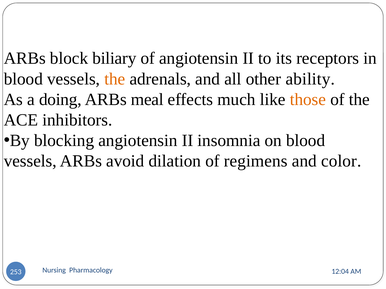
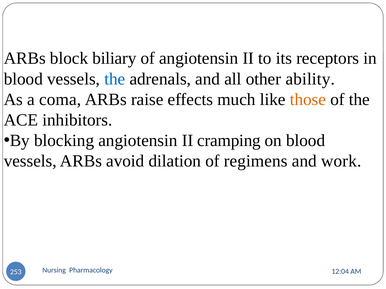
the colour: orange -> blue (115, 79)
doing: doing -> coma (60, 100)
meal: meal -> raise (147, 100)
insomnia: insomnia -> cramping (229, 141)
color: color -> work (341, 161)
